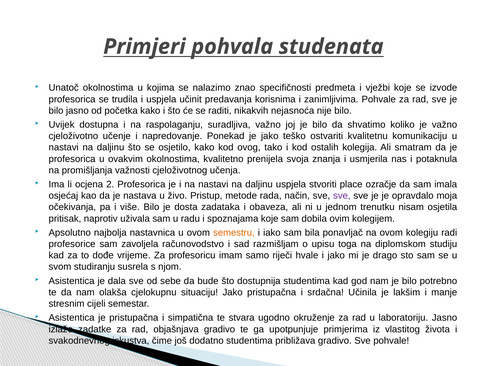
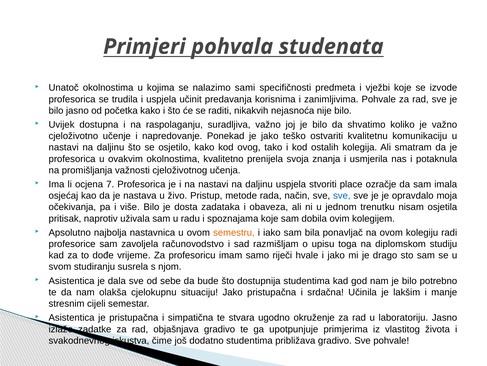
znao: znao -> sami (245, 88)
2: 2 -> 7 (110, 184)
sve colour: purple -> blue (342, 195)
